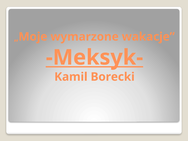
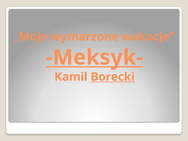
Borecki underline: none -> present (113, 77)
